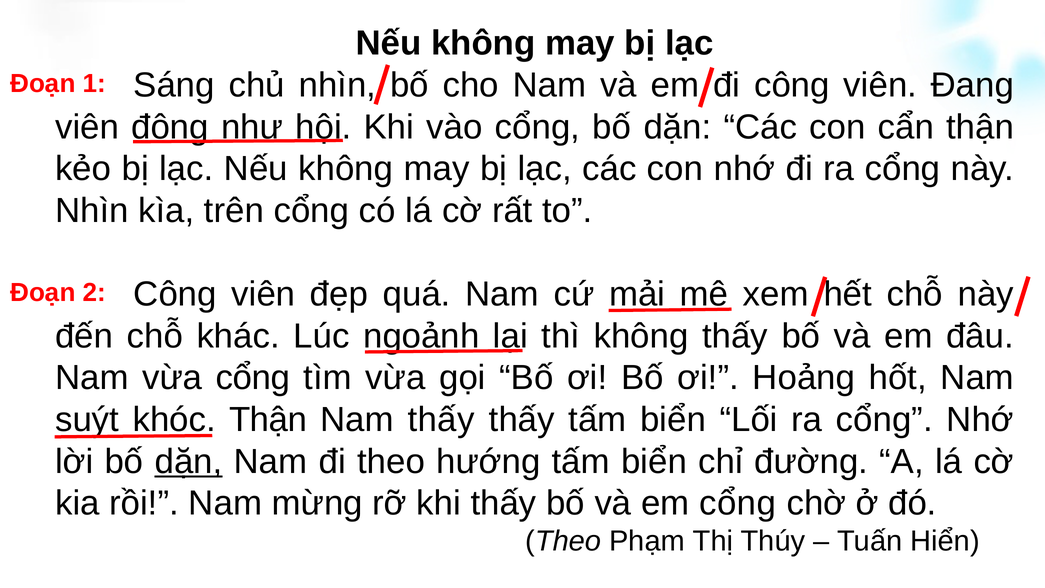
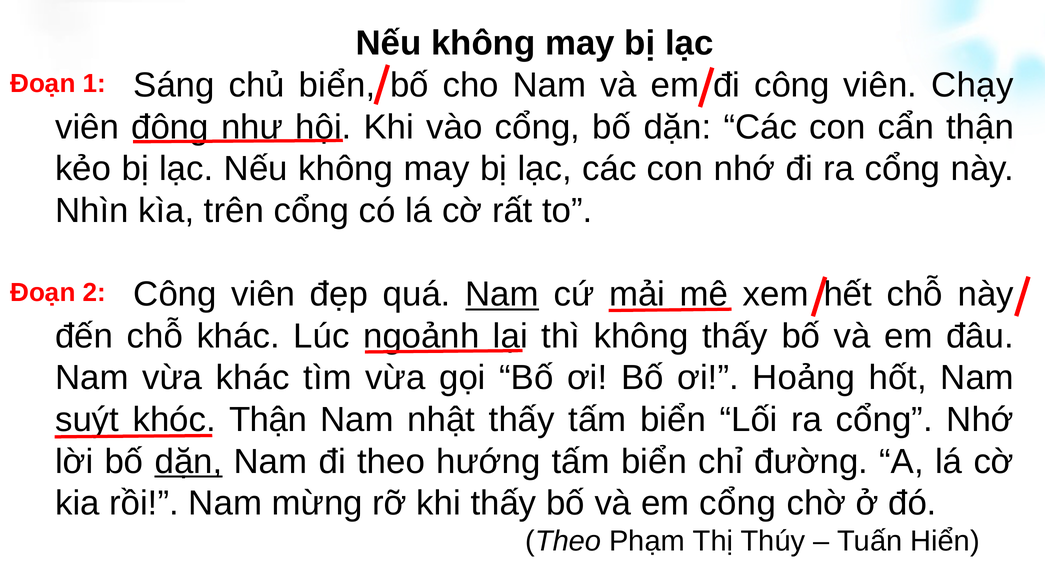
chủ nhìn: nhìn -> biển (337, 85)
Đang: Đang -> Chạy (972, 85)
Nam underline: none -> present (502, 294)
vừa cổng: cổng -> khác (253, 378)
Nam thấy: thấy -> nhật (441, 420)
